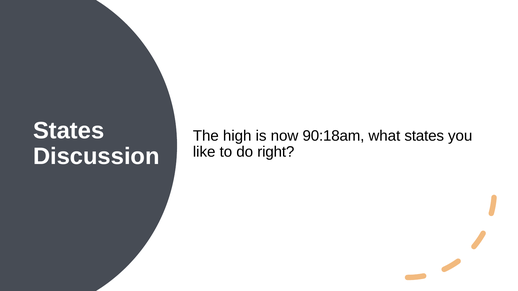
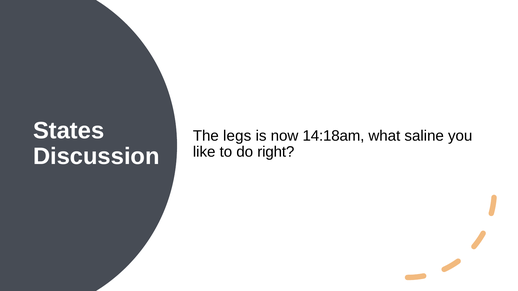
high: high -> legs (237, 136)
90:18am: 90:18am -> 14:18am (333, 136)
what states: states -> saline (424, 136)
